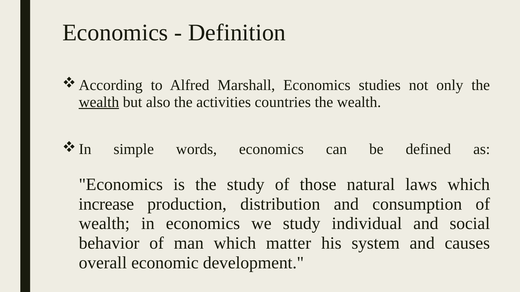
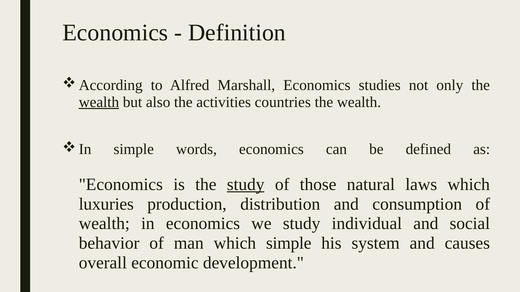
study underline: none -> present (246, 185)
increase: increase -> luxuries (106, 204)
which matter: matter -> simple (289, 244)
